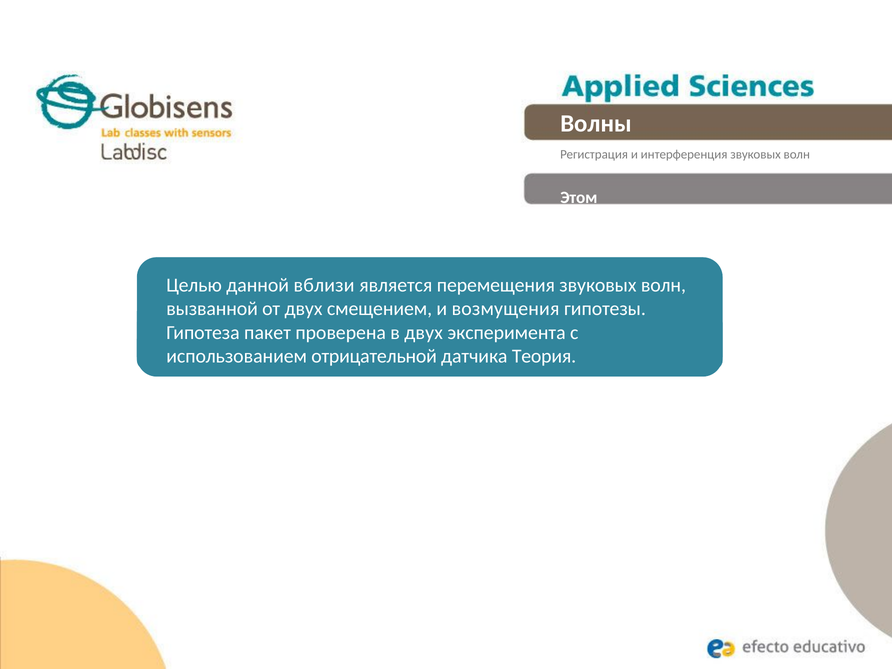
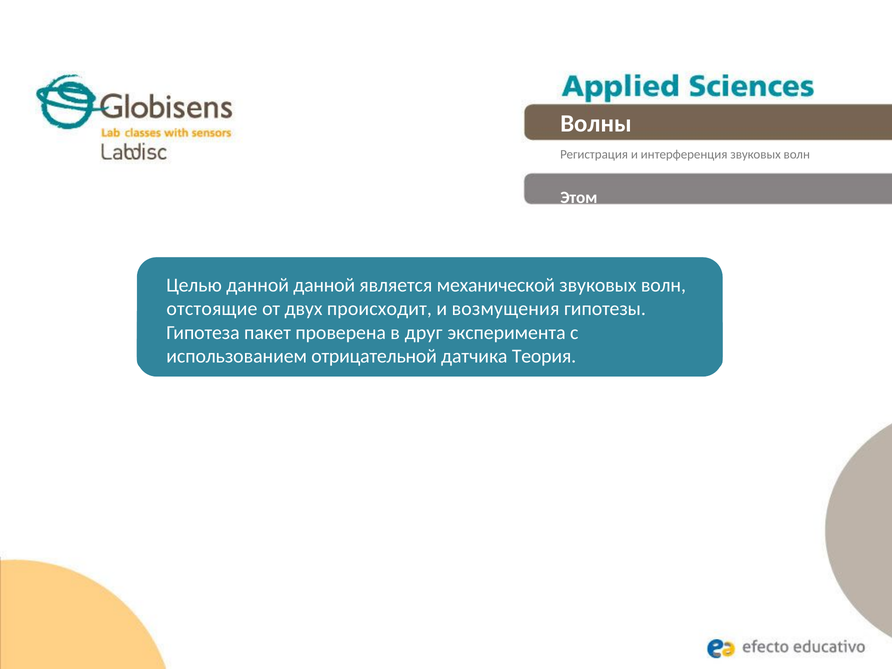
данной вблизи: вблизи -> данной (324, 285)
перемещения: перемещения -> механической (496, 285)
вызванной: вызванной -> отстоящие (212, 309)
смещением: смещением -> происходит (379, 309)
в двух: двух -> друг (424, 333)
